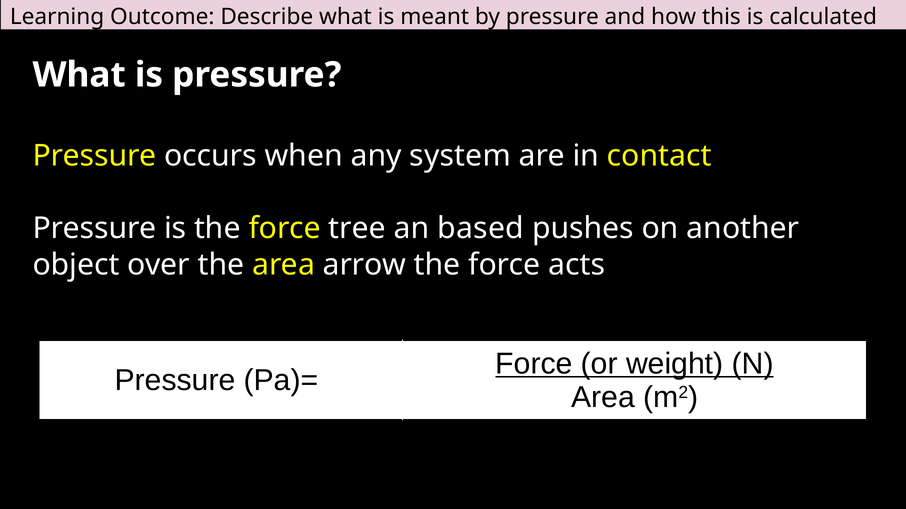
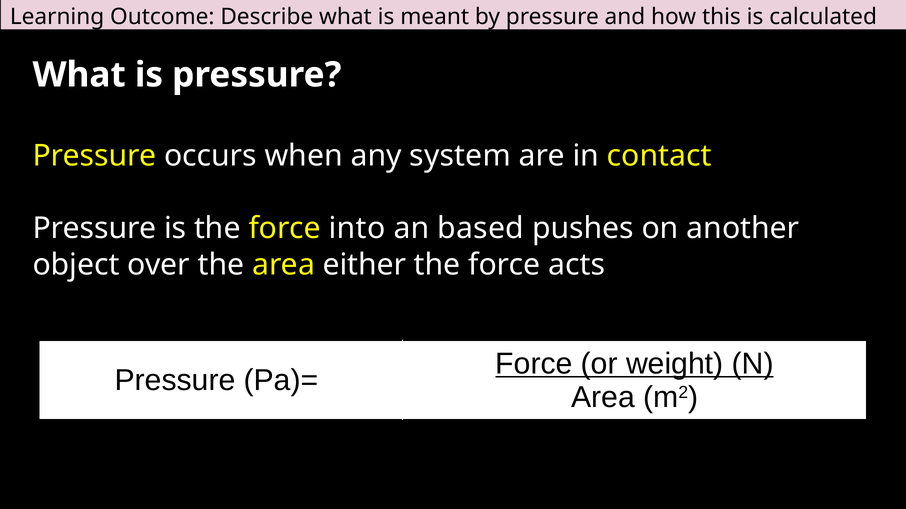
tree: tree -> into (357, 229)
arrow: arrow -> either (364, 265)
